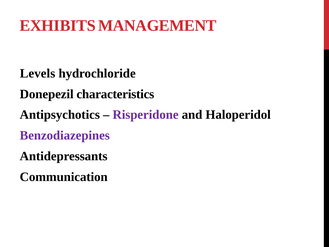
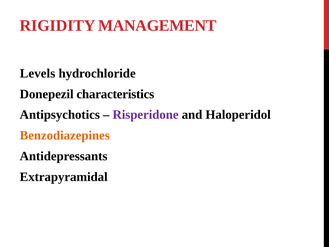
EXHIBITS: EXHIBITS -> RIGIDITY (58, 26)
Benzodiazepines colour: purple -> orange (65, 135)
Communication: Communication -> Extrapyramidal (64, 177)
